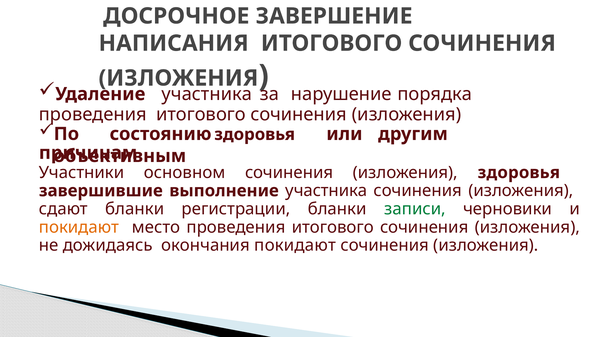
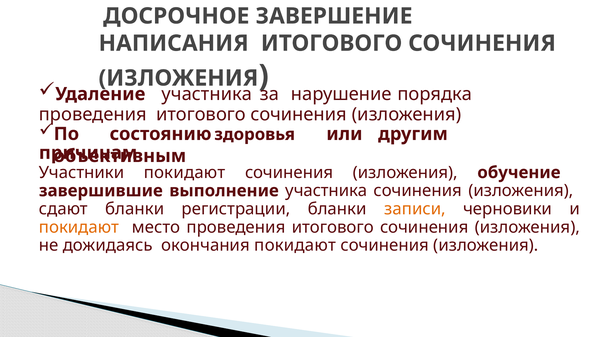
Участники основном: основном -> покидают (185, 173)
здоровья: здоровья -> обучение (519, 173)
записи colour: green -> orange (415, 209)
